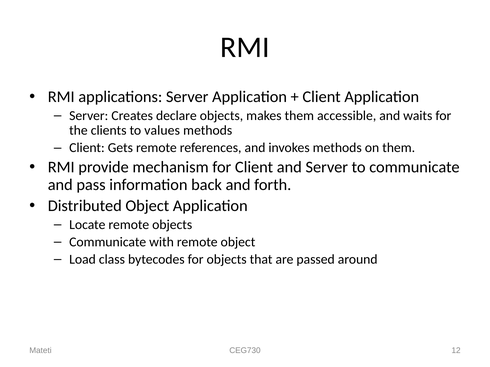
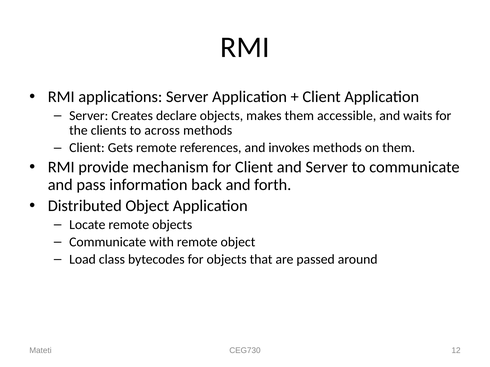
values: values -> across (162, 131)
